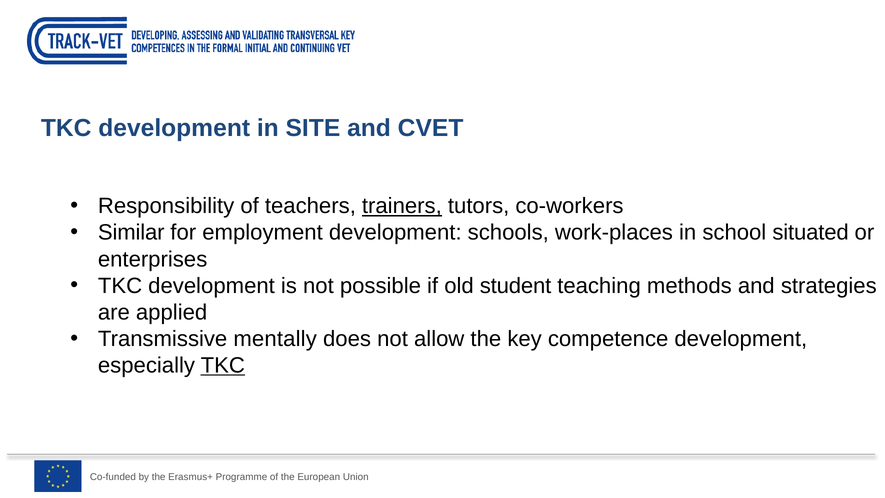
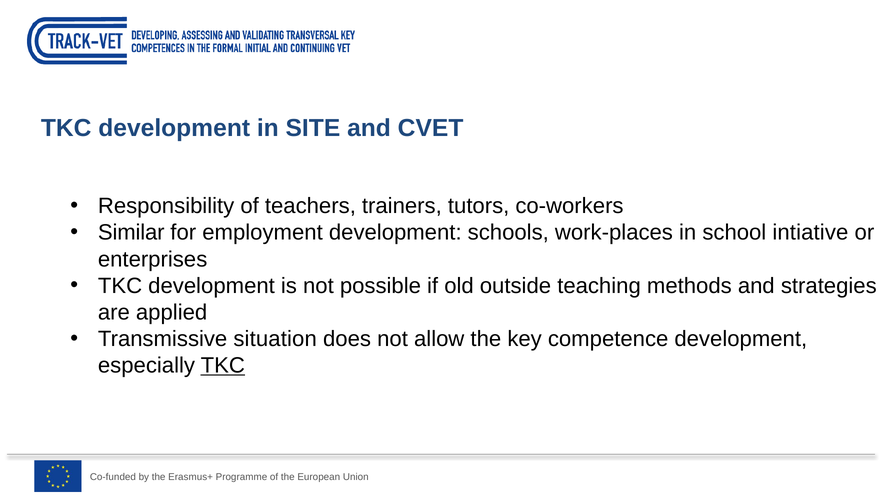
trainers underline: present -> none (402, 206)
situated: situated -> intiative (810, 233)
student: student -> outside (515, 286)
mentally: mentally -> situation (275, 339)
